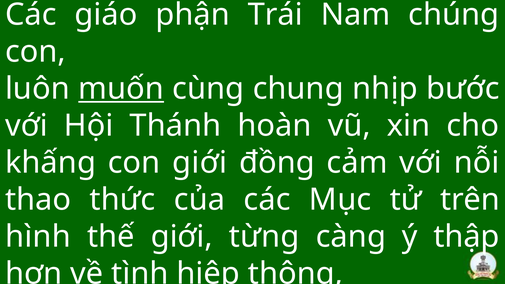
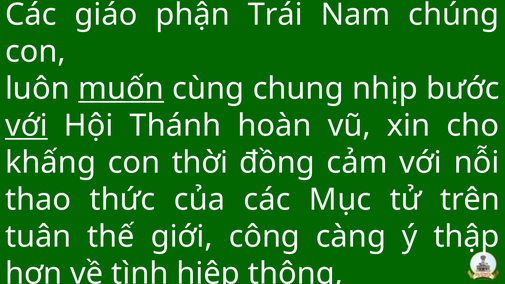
với underline: none -> present (26, 126)
con giới: giới -> thời (200, 163)
hình: hình -> tuân (38, 237)
từng: từng -> công (264, 237)
